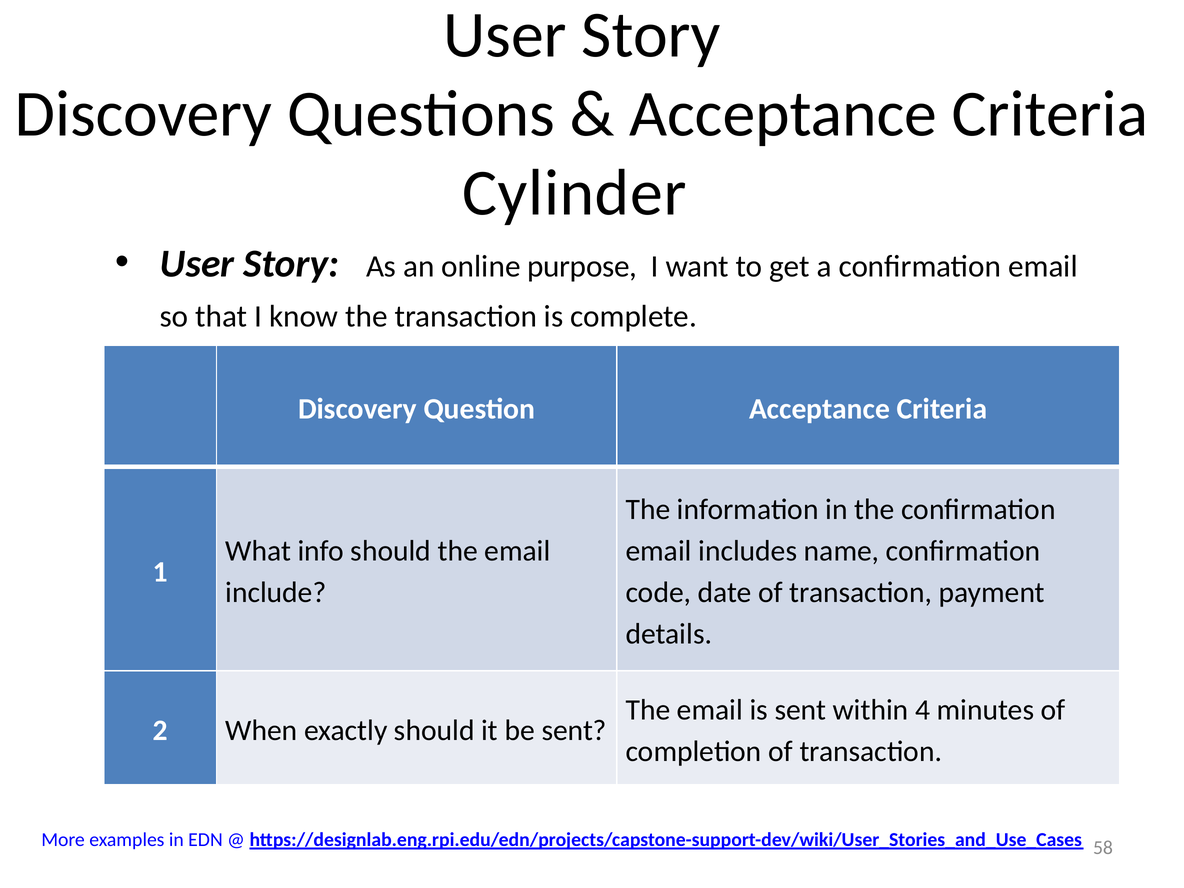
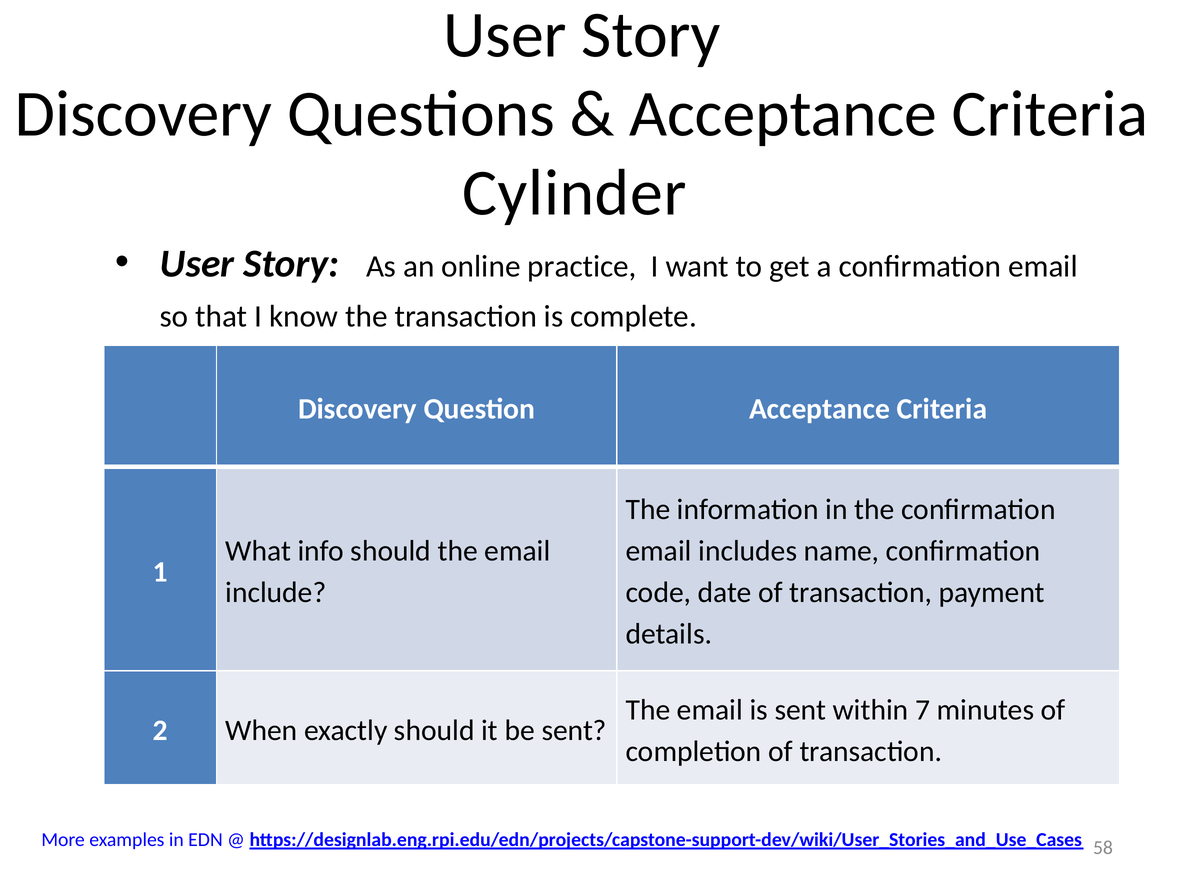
purpose: purpose -> practice (582, 266)
4: 4 -> 7 (923, 710)
